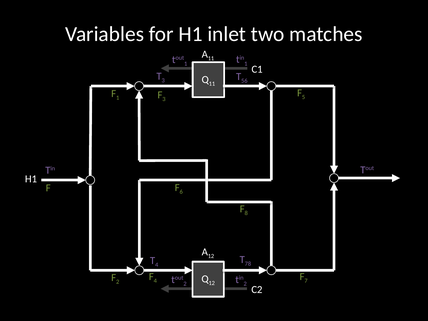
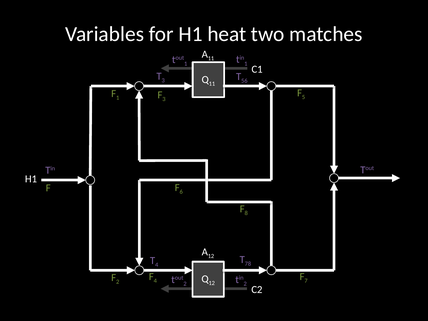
inlet: inlet -> heat (227, 34)
